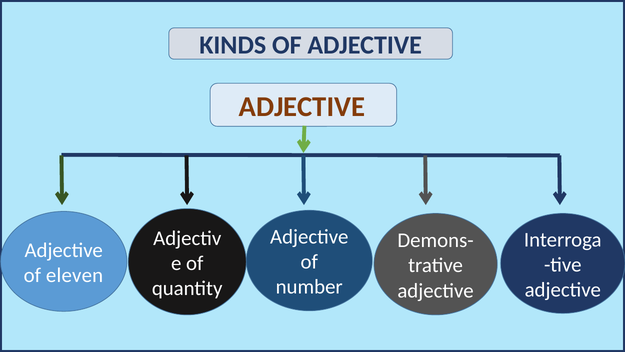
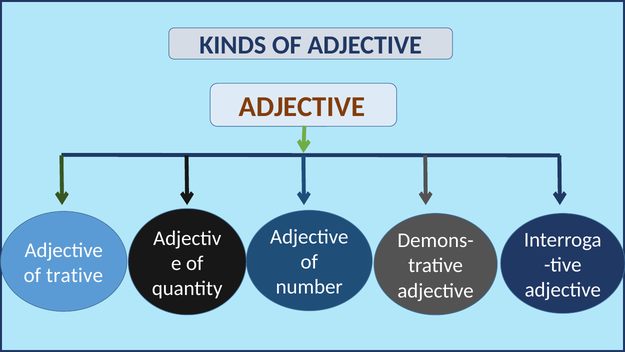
of eleven: eleven -> trative (75, 275)
